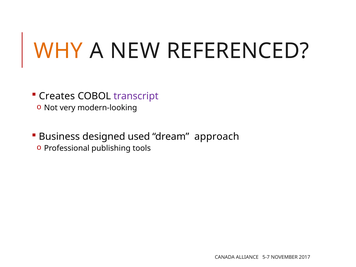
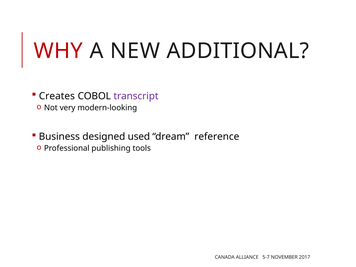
WHY colour: orange -> red (58, 51)
REFERENCED: REFERENCED -> ADDITIONAL (238, 51)
approach: approach -> reference (217, 137)
